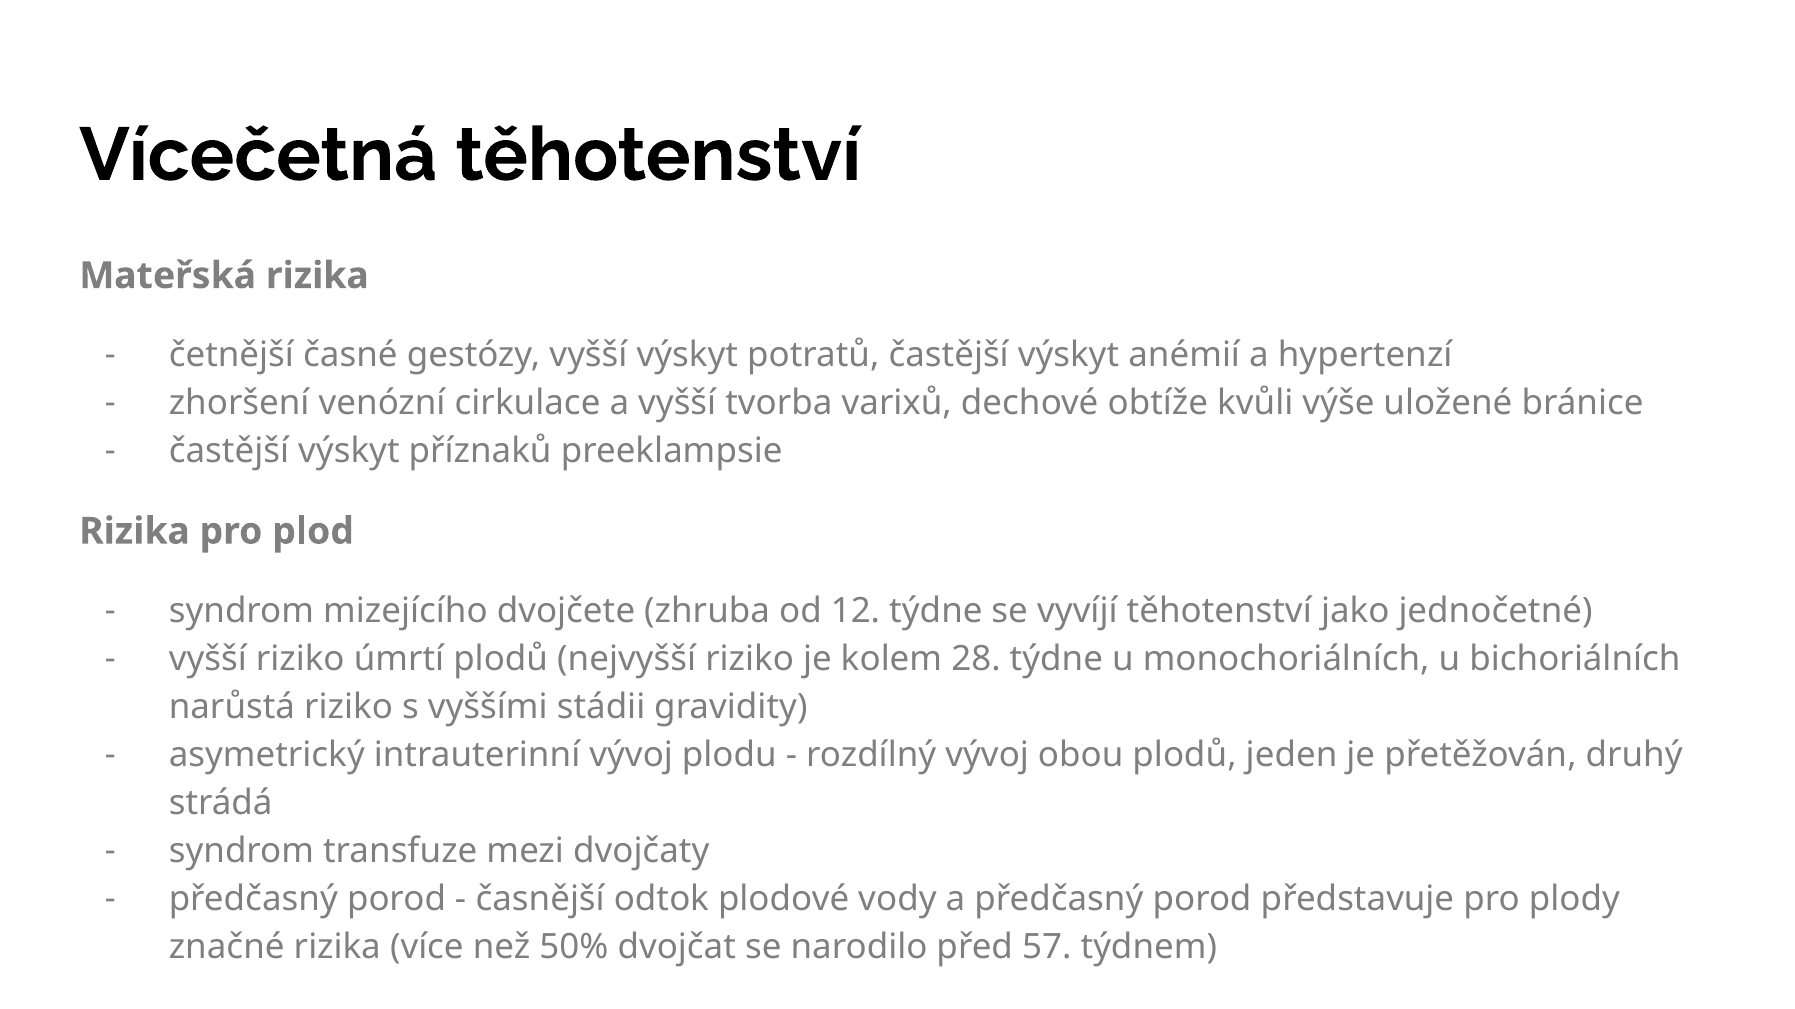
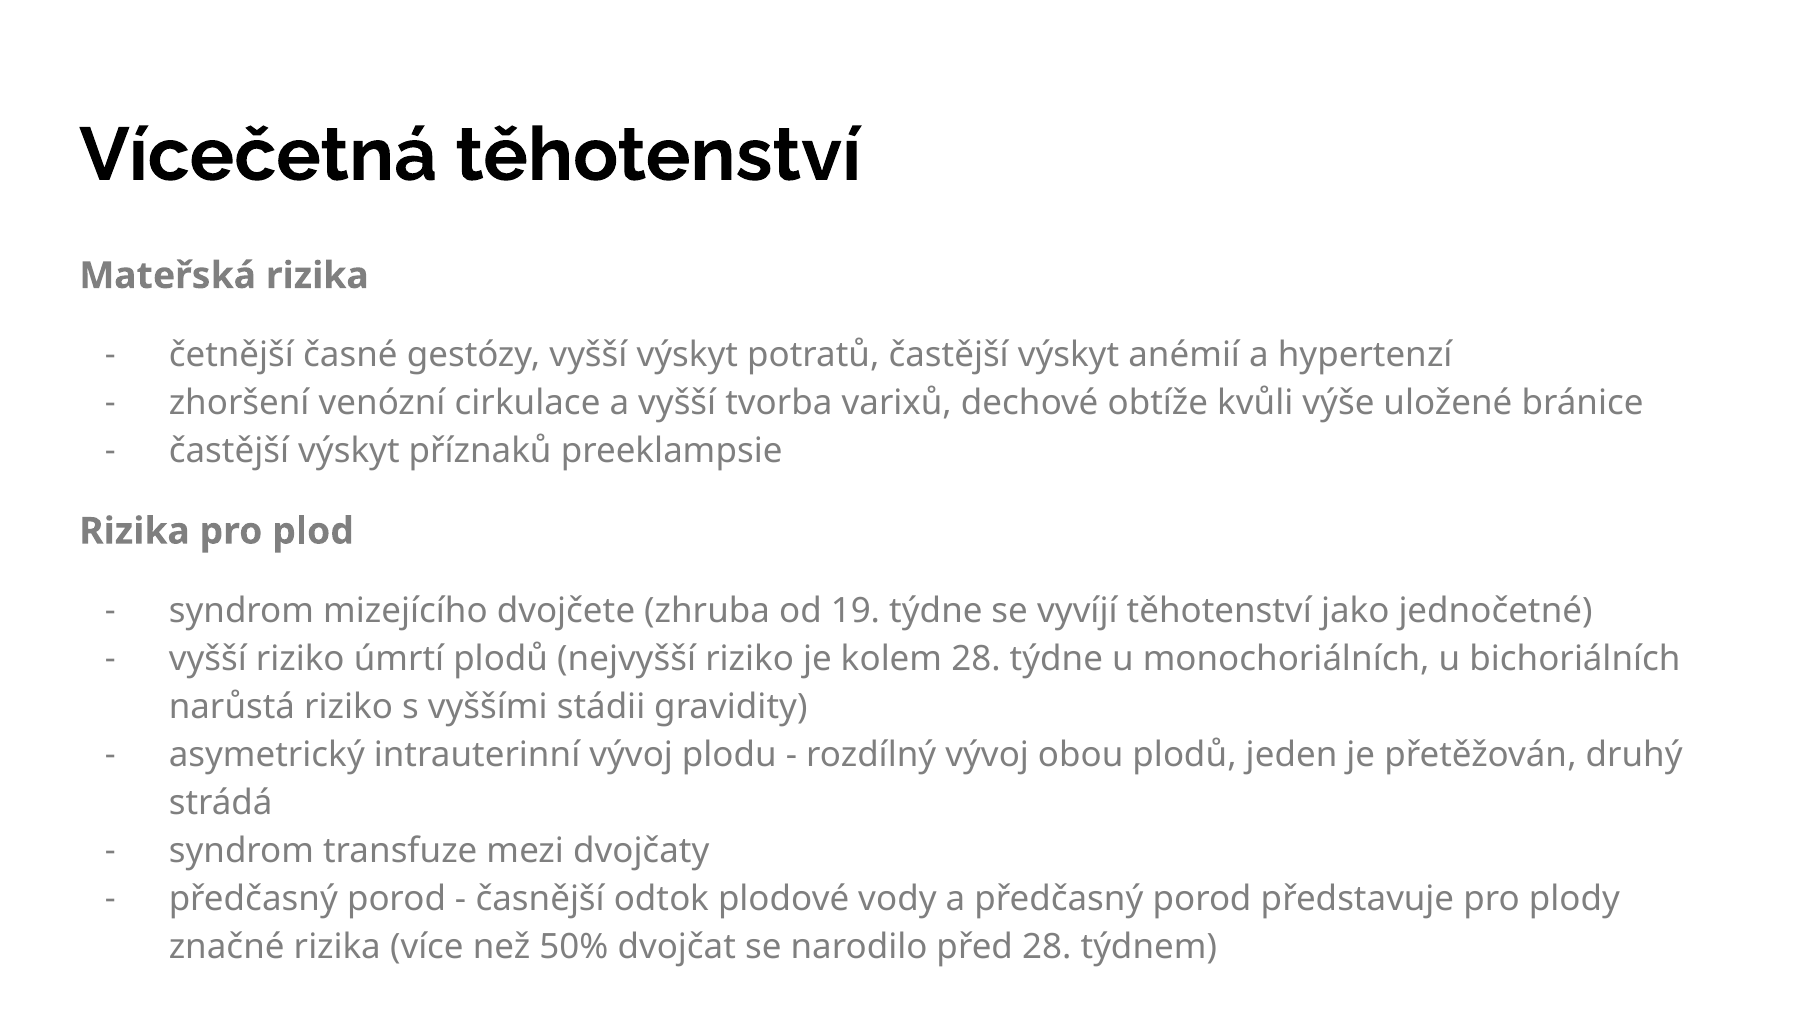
12: 12 -> 19 (855, 611)
před 57: 57 -> 28 (1047, 948)
